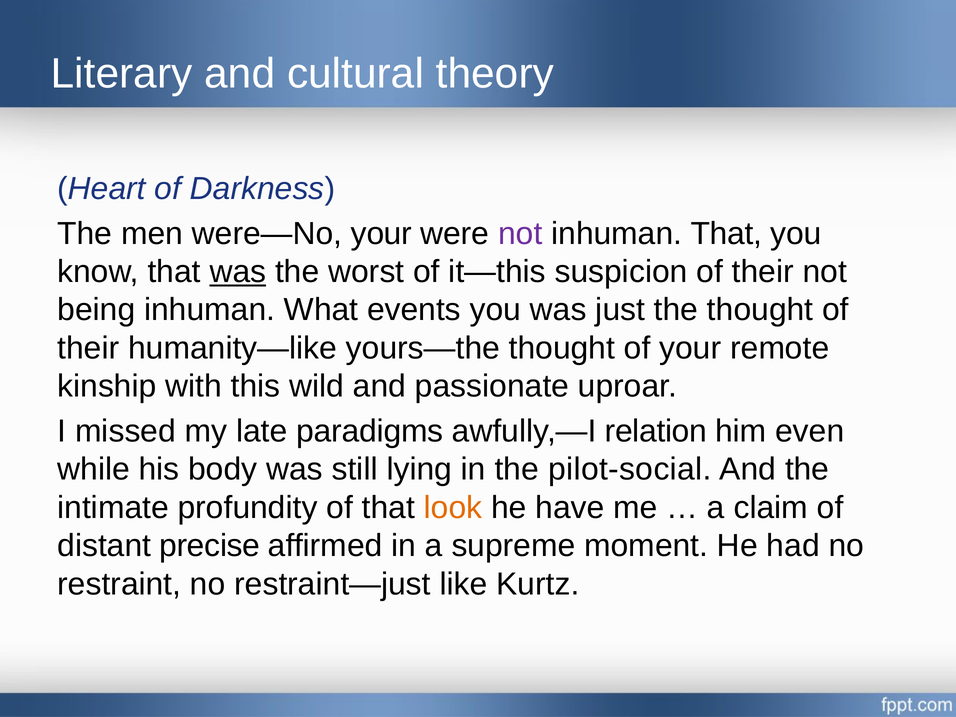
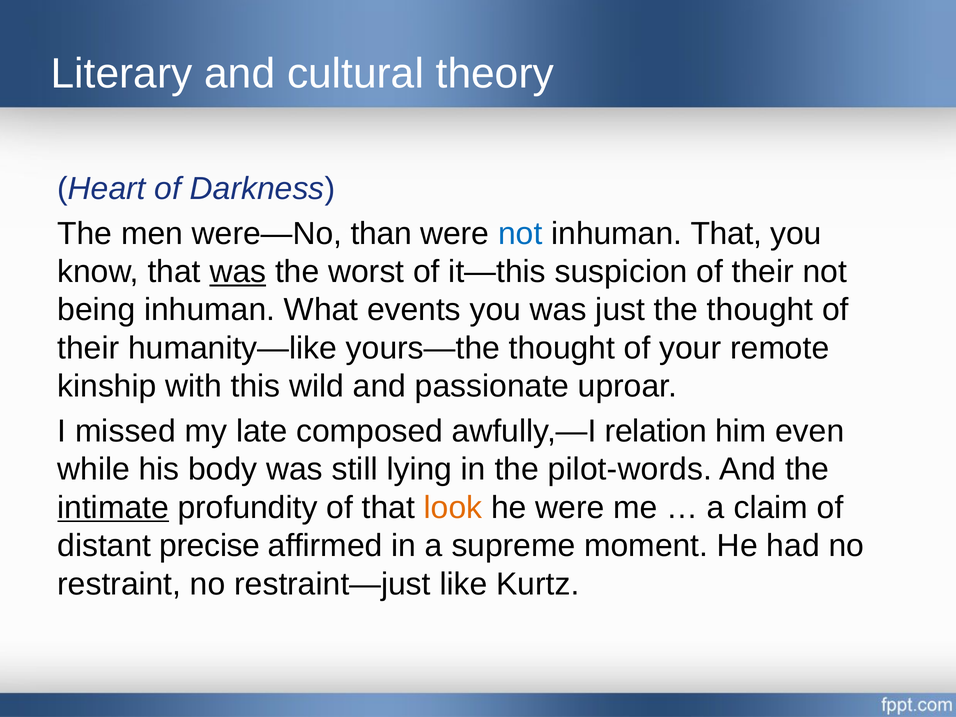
were—No your: your -> than (381, 233)
not colour: purple -> blue (520, 233)
paradigms: paradigms -> composed (370, 431)
pilot-social: pilot-social -> pilot-words (630, 469)
intimate underline: none -> present (113, 508)
he have: have -> were (570, 508)
